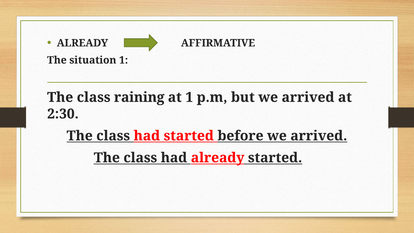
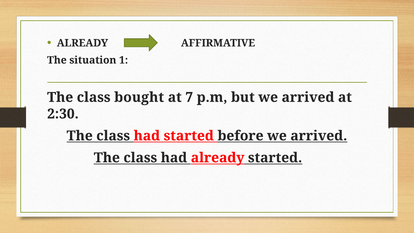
raining: raining -> bought (139, 97)
at 1: 1 -> 7 (189, 97)
